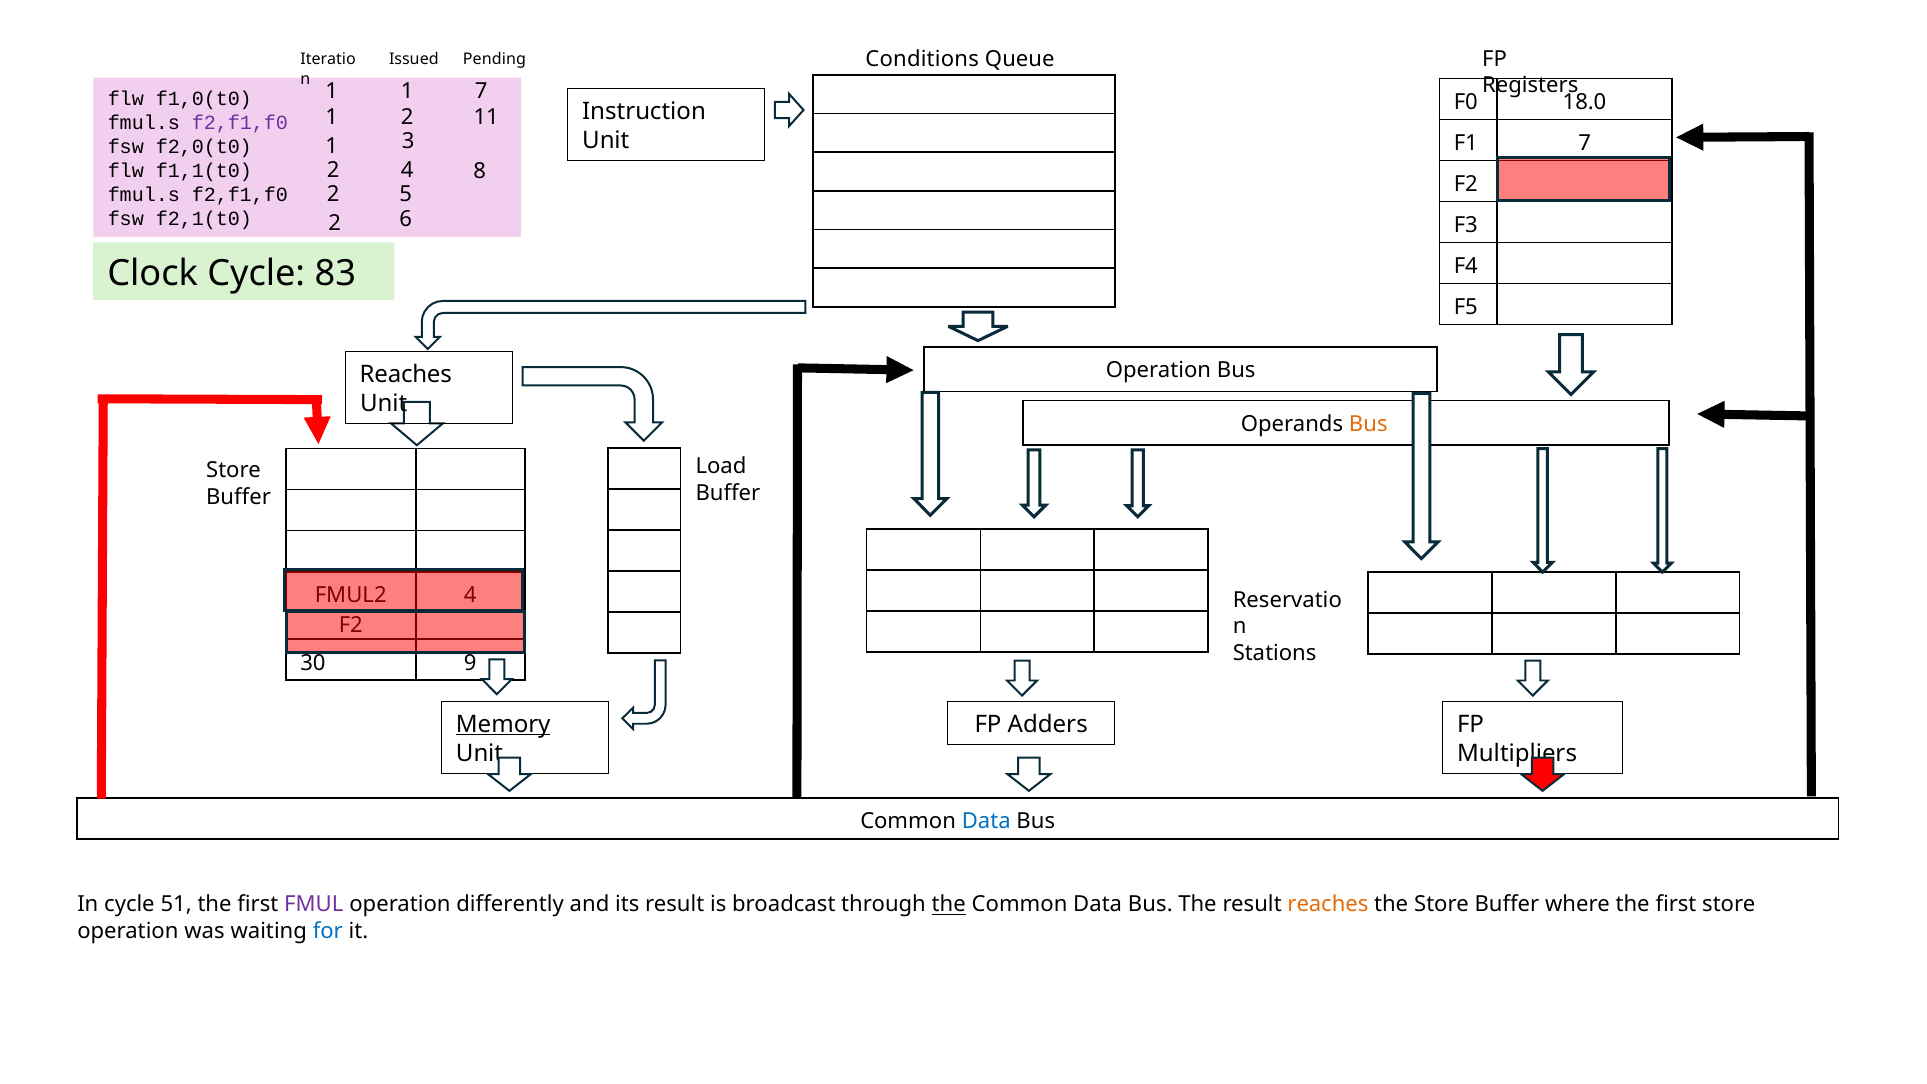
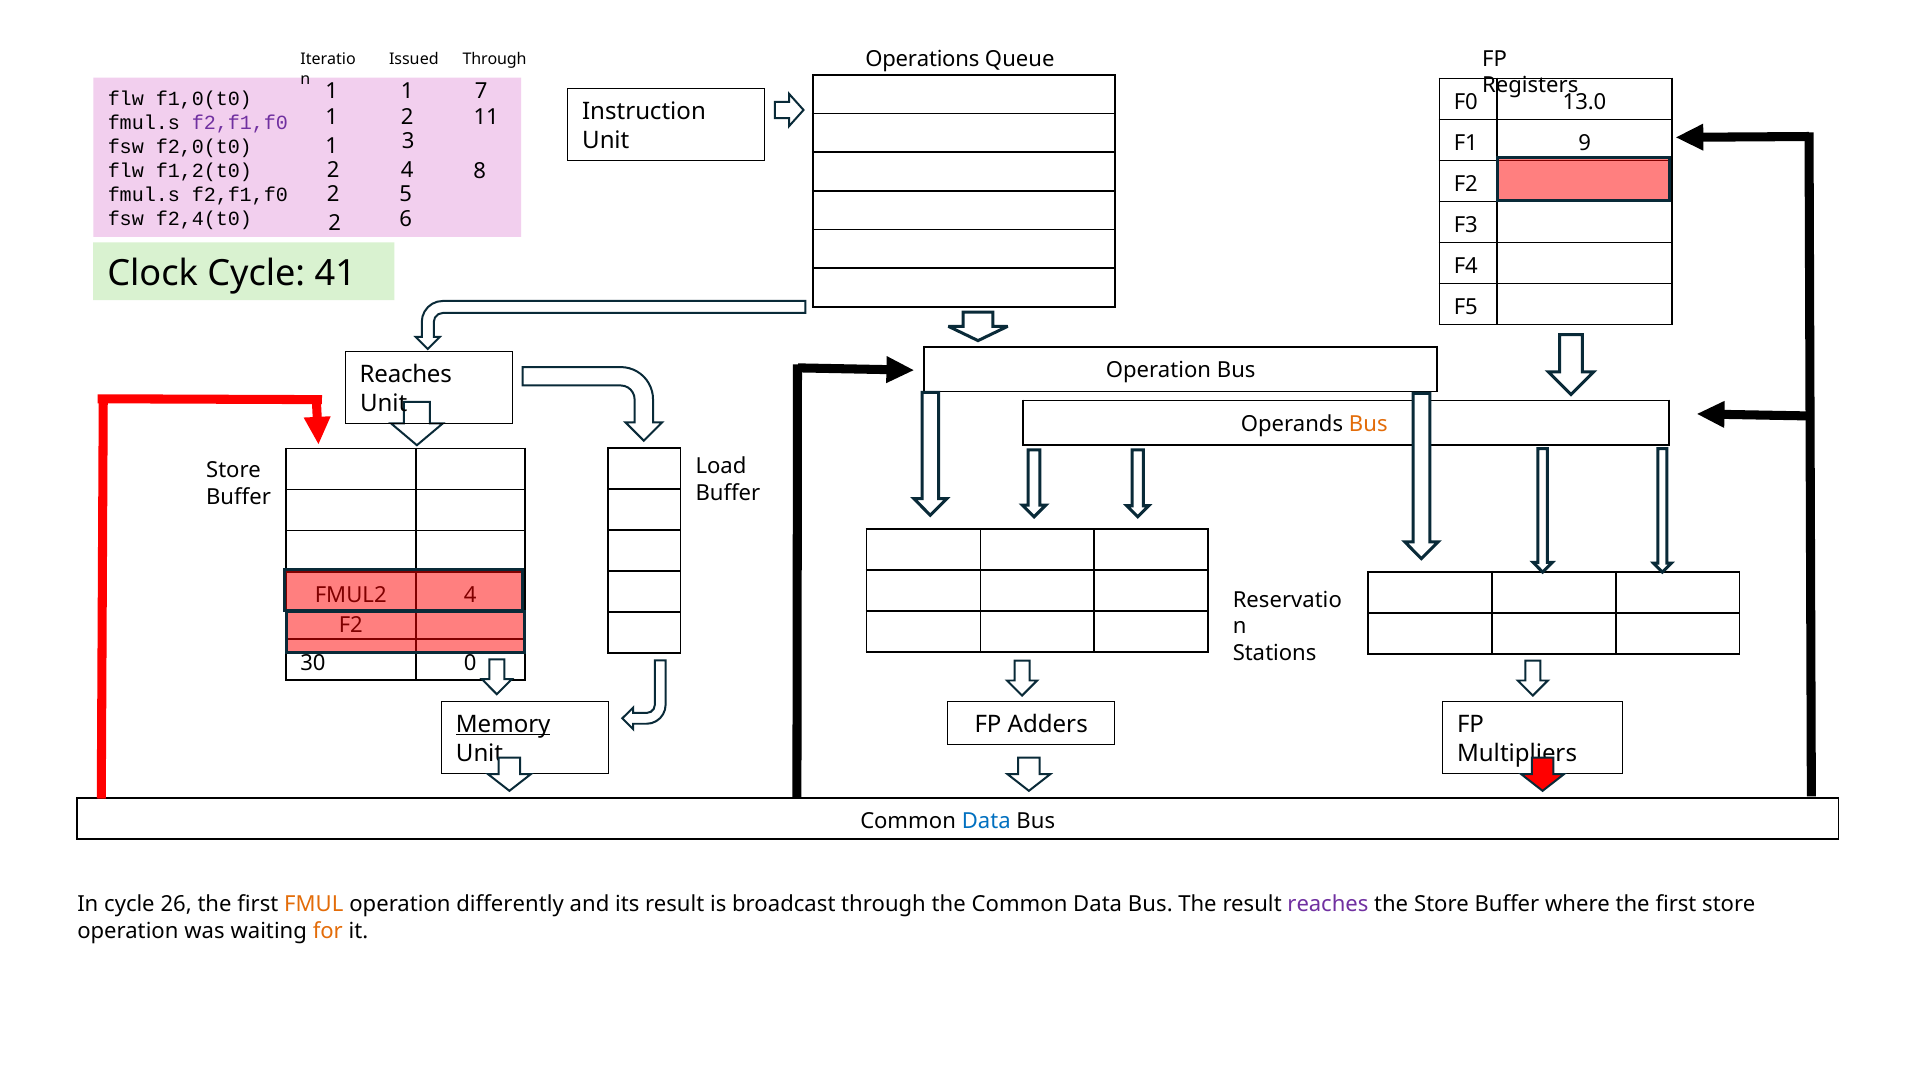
Conditions: Conditions -> Operations (922, 60)
Issued Pending: Pending -> Through (495, 59)
18.0: 18.0 -> 13.0 (1585, 102)
F1 7: 7 -> 9 (1585, 143)
f1,1(t0: f1,1(t0 -> f1,2(t0 (204, 171)
f2,1(t0: f2,1(t0 -> f2,4(t0 (204, 219)
83: 83 -> 41 (335, 274)
9: 9 -> 0 (470, 663)
51: 51 -> 26 (176, 905)
FMUL colour: purple -> orange (314, 905)
the underline: present -> none (949, 905)
reaches colour: orange -> purple (1328, 905)
for colour: blue -> orange (328, 931)
